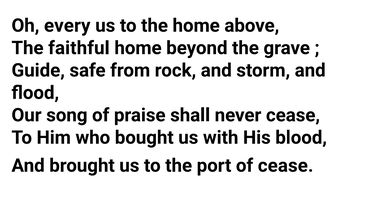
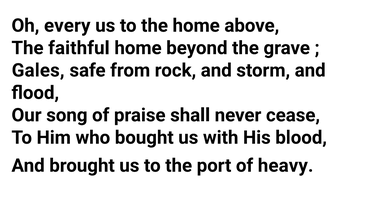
Guide: Guide -> Gales (38, 70)
of cease: cease -> heavy (286, 165)
